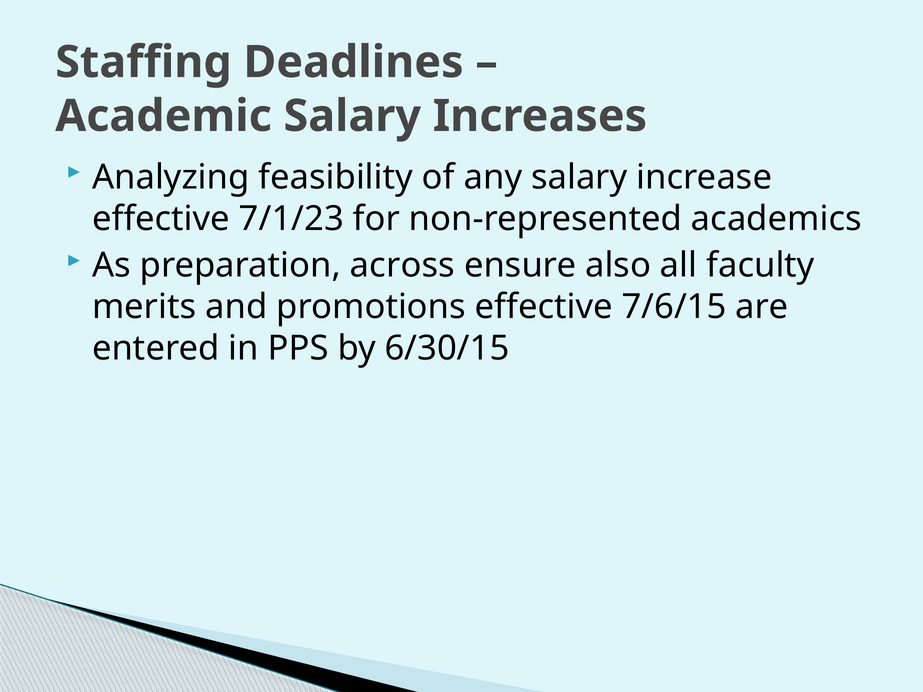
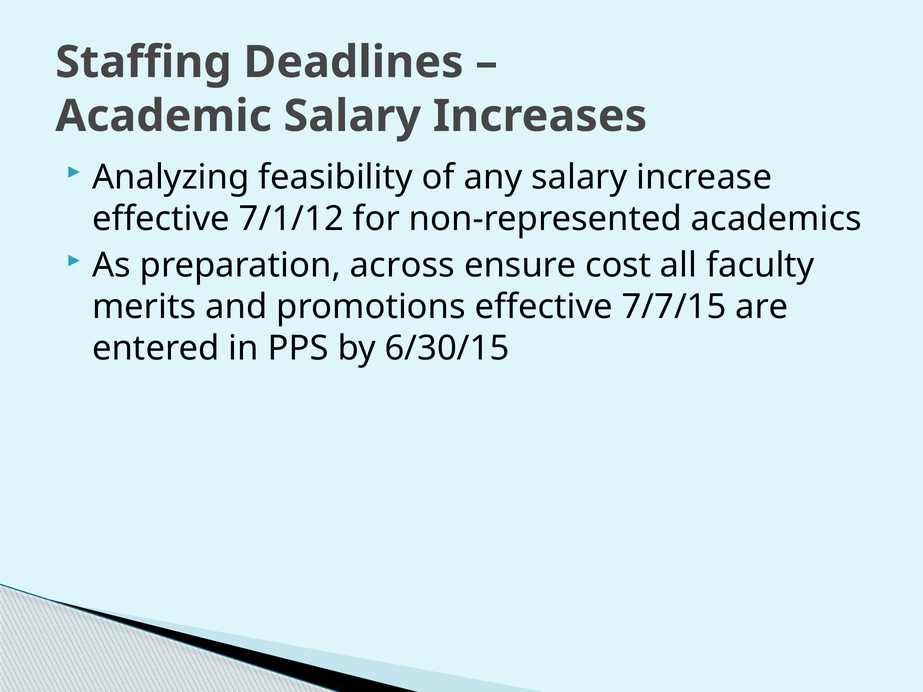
7/1/23: 7/1/23 -> 7/1/12 (291, 219)
also: also -> cost (618, 266)
7/6/15: 7/6/15 -> 7/7/15 (674, 307)
